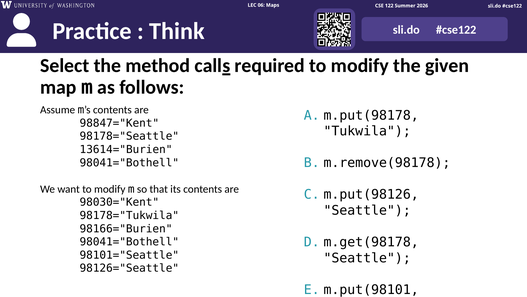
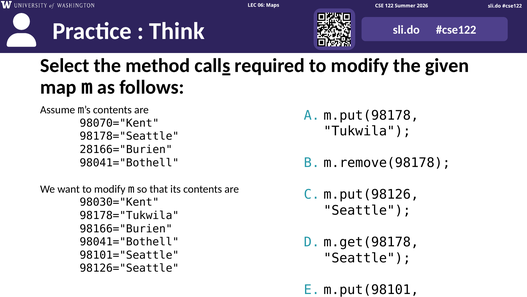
98847="Kent: 98847="Kent -> 98070="Kent (119, 123)
13614="Burien: 13614="Burien -> 28166="Burien (126, 149)
